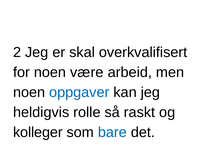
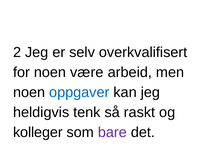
skal: skal -> selv (82, 52)
rolle: rolle -> tenk (87, 112)
bare colour: blue -> purple (112, 132)
